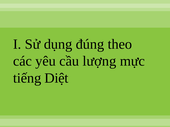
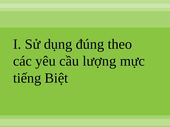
Diệt: Diệt -> Biệt (56, 78)
